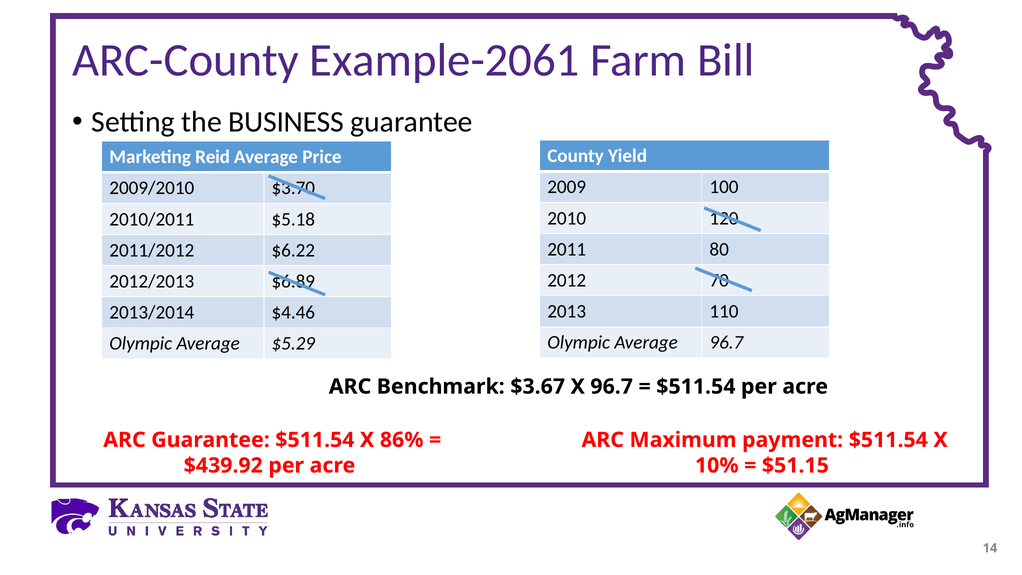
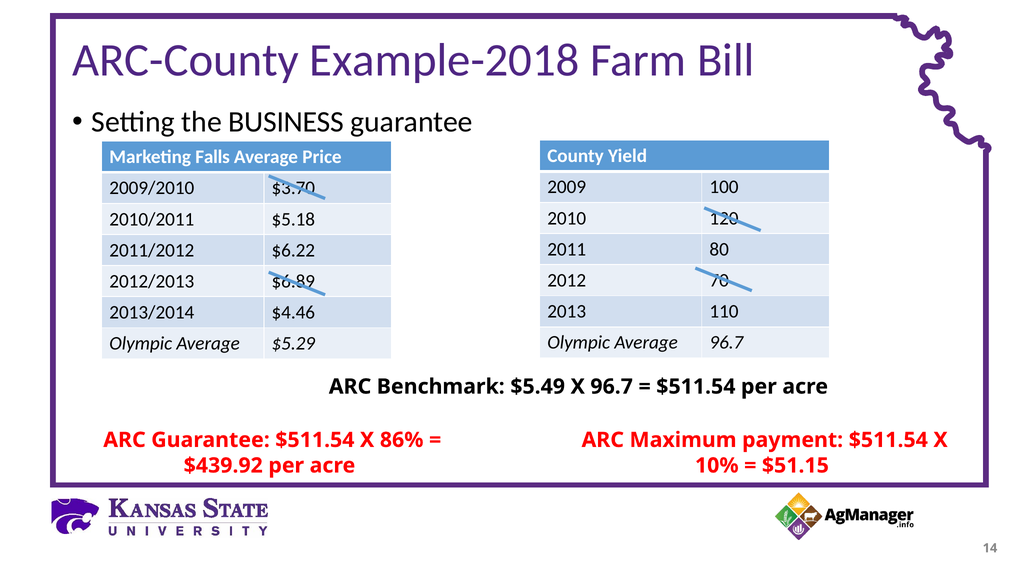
Example-2061: Example-2061 -> Example-2018 (444, 60)
Reid: Reid -> Falls (213, 157)
$3.67: $3.67 -> $5.49 (538, 387)
